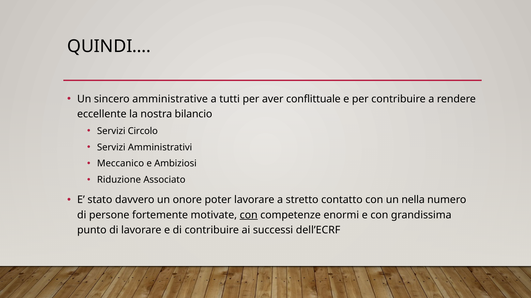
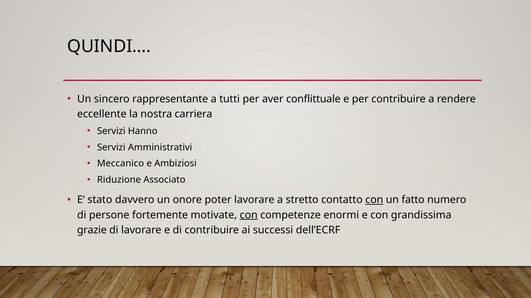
amministrative: amministrative -> rappresentante (170, 99)
bilancio: bilancio -> carriera (193, 114)
Circolo: Circolo -> Hanno (143, 131)
con underline: none -> present (374, 200)
nella: nella -> fatto (413, 200)
punto: punto -> grazie (92, 231)
